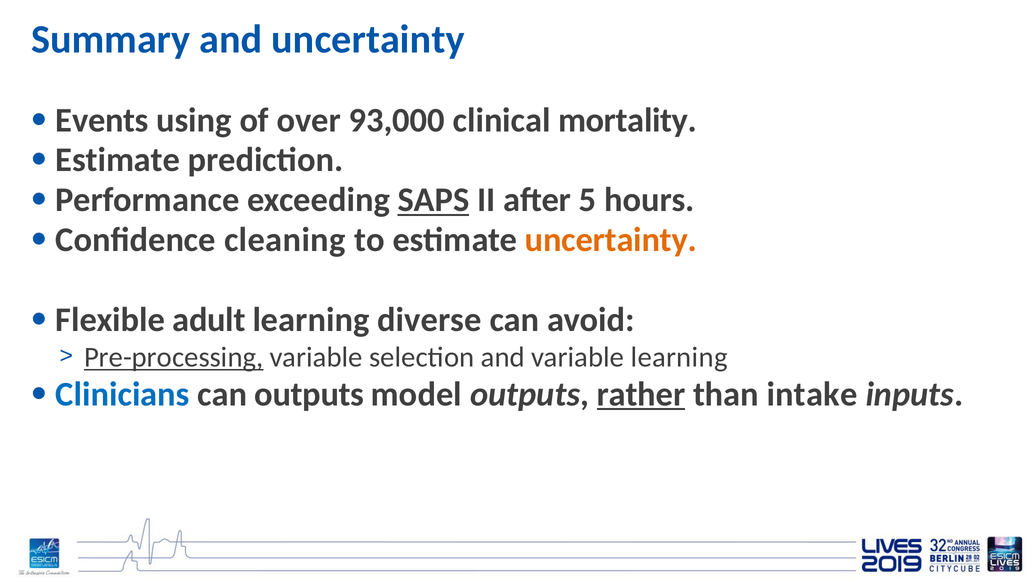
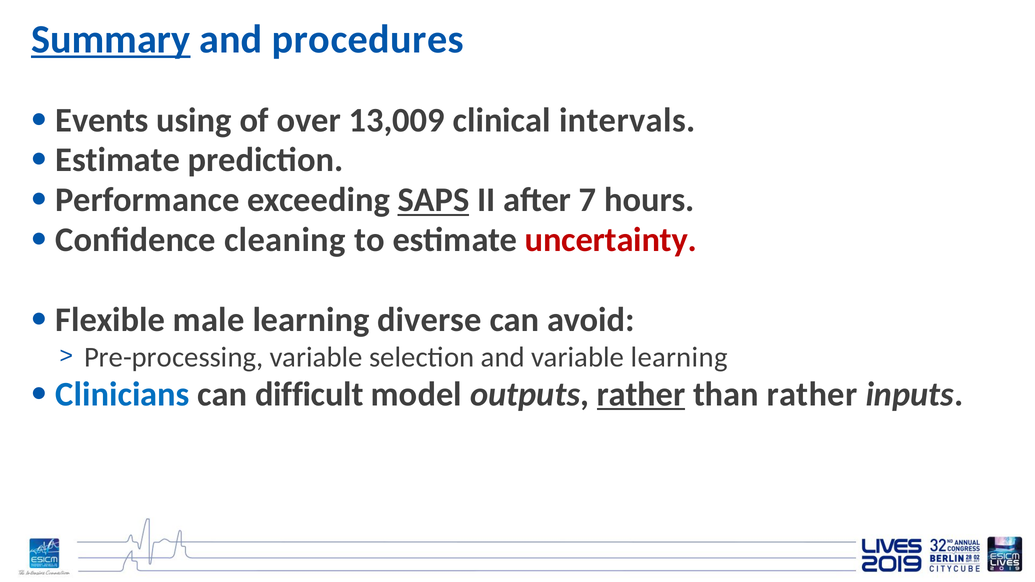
Summary underline: none -> present (111, 40)
and uncertainty: uncertainty -> procedures (368, 40)
93,000: 93,000 -> 13,009 (397, 120)
mortality: mortality -> intervals (627, 120)
5: 5 -> 7 (588, 200)
uncertainty colour: orange -> red (611, 240)
adult: adult -> male (209, 320)
Pre-processing underline: present -> none (174, 357)
can outputs: outputs -> difficult (309, 394)
than intake: intake -> rather (812, 394)
